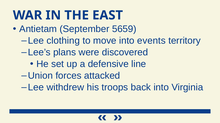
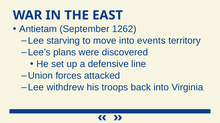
5659: 5659 -> 1262 (124, 29)
clothing: clothing -> starving (63, 41)
